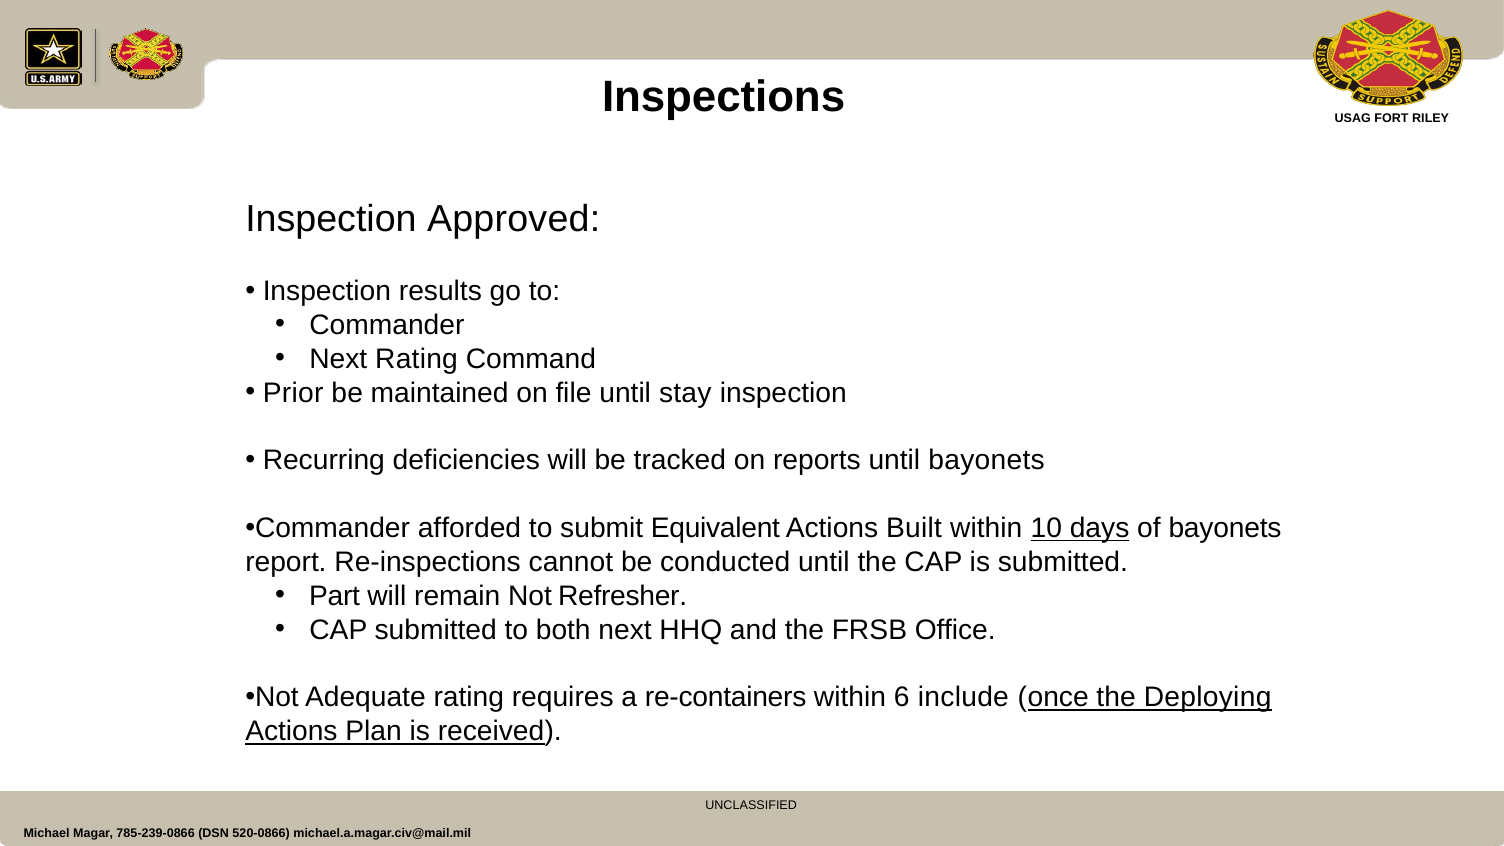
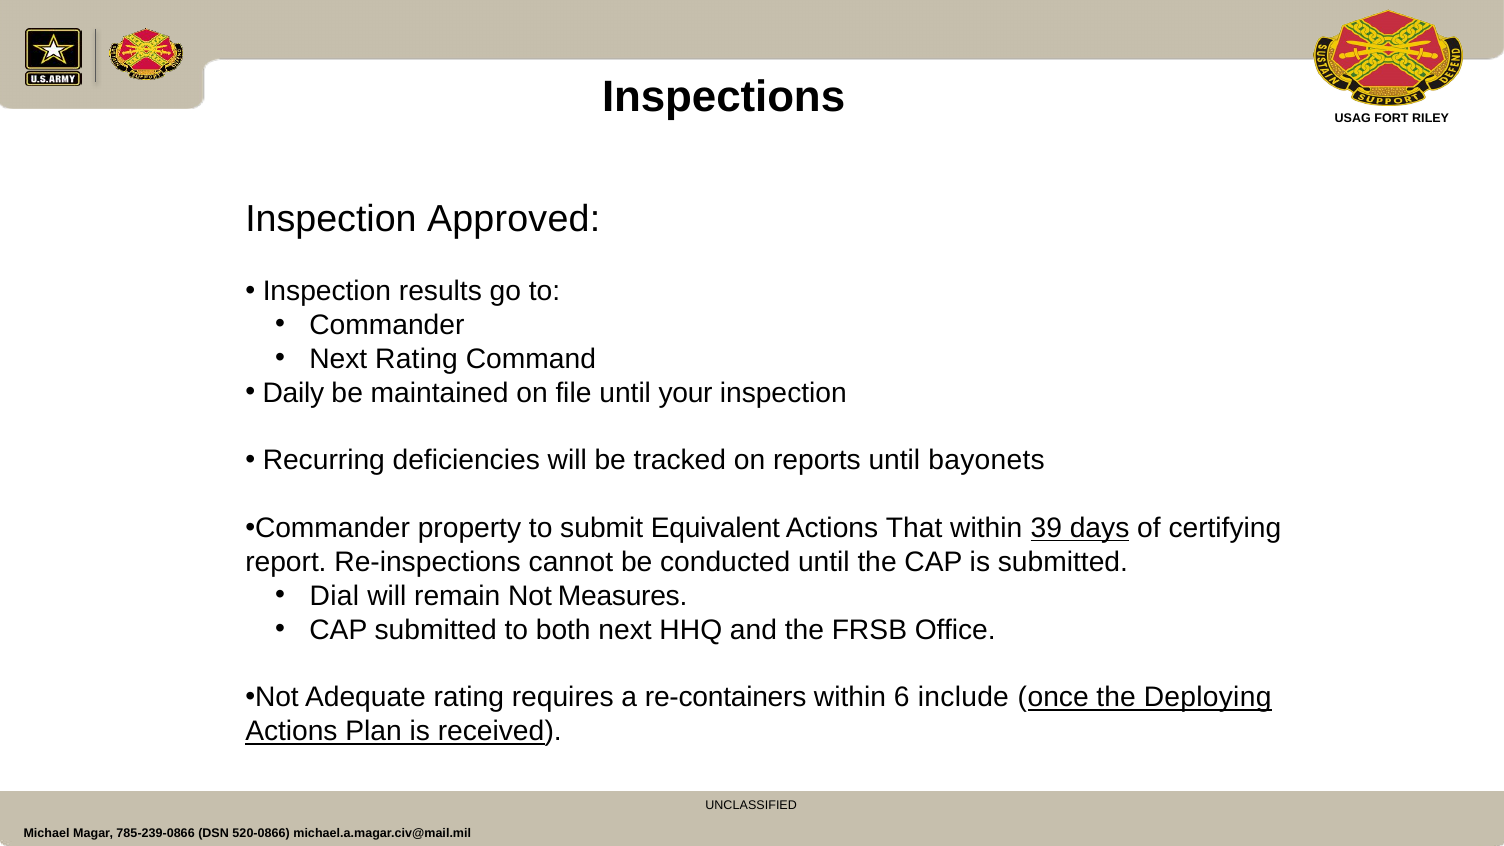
Prior: Prior -> Daily (293, 393)
stay: stay -> your (686, 393)
afforded: afforded -> property (469, 528)
Built: Built -> That (914, 528)
10: 10 -> 39 (1046, 528)
of bayonets: bayonets -> certifying (1225, 528)
Part: Part -> Dial (334, 596)
Refresher: Refresher -> Measures (623, 596)
